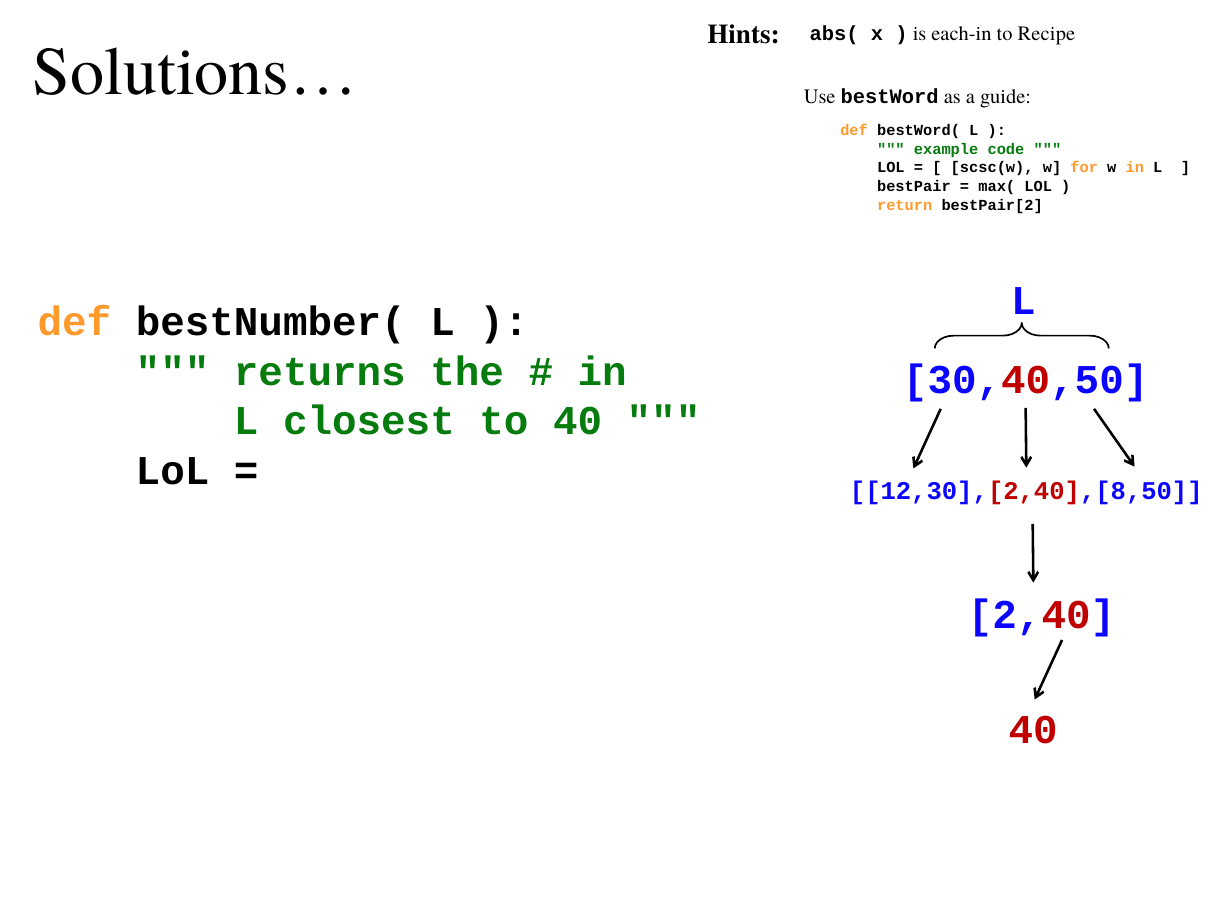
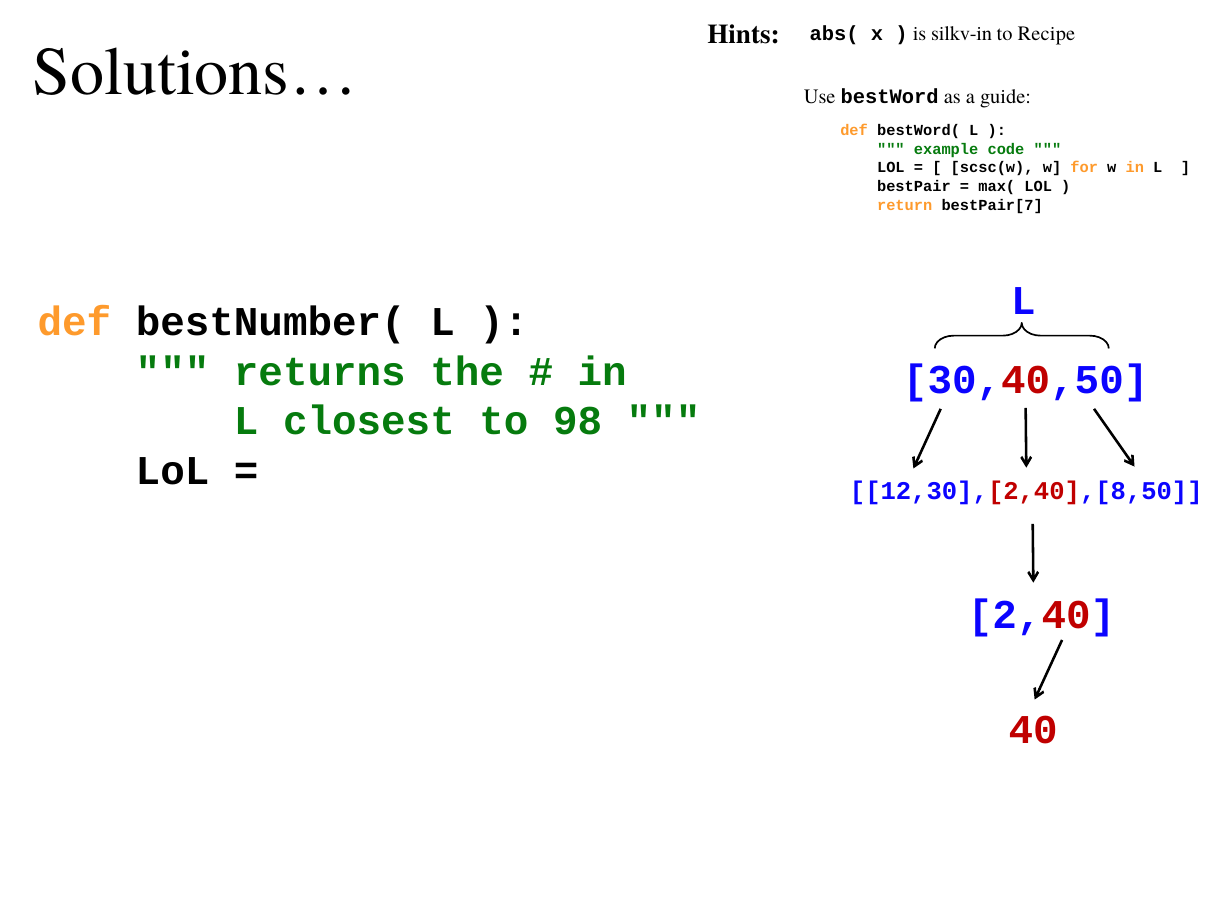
each-in: each-in -> silkv-in (962, 34)
bestPair[2: bestPair[2 -> bestPair[7 (992, 205)
to 40: 40 -> 98 (578, 422)
